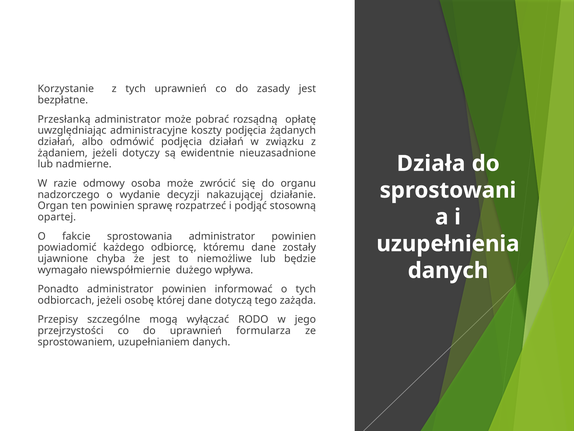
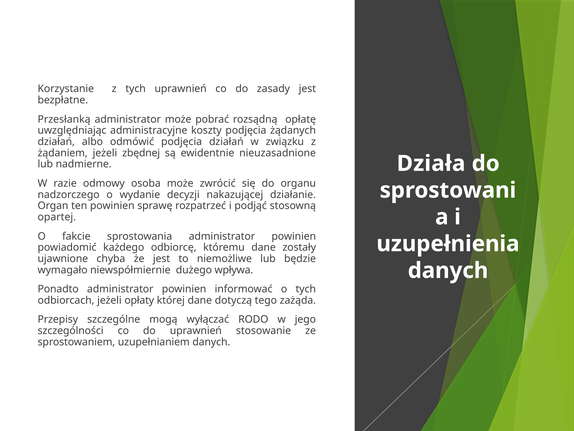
dotyczy: dotyczy -> zbędnej (141, 153)
osobę: osobę -> opłaty (139, 300)
przejrzystości: przejrzystości -> szczególności (71, 330)
formularza: formularza -> stosowanie (264, 330)
